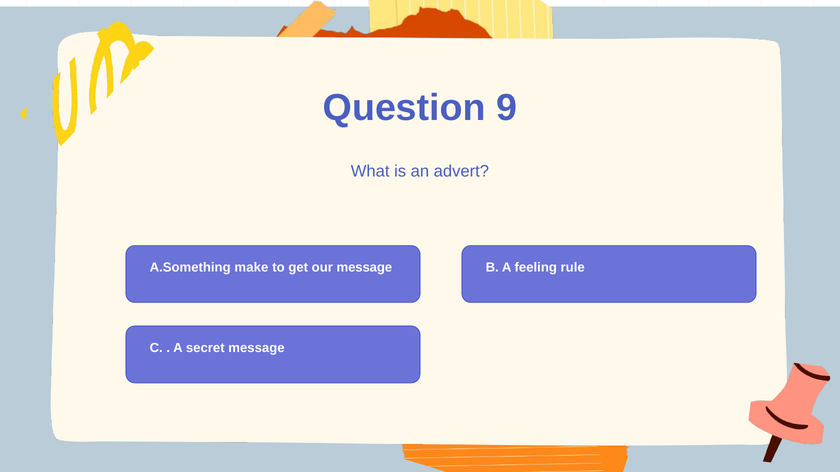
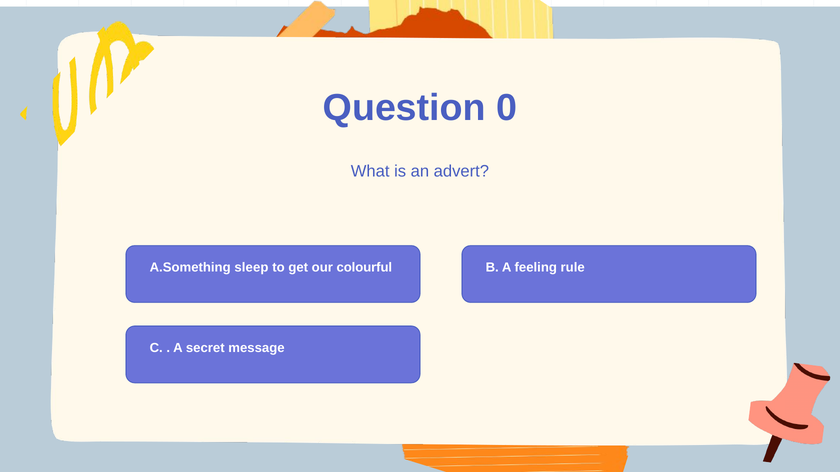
9: 9 -> 0 (507, 108)
make: make -> sleep (251, 268)
our message: message -> colourful (364, 268)
